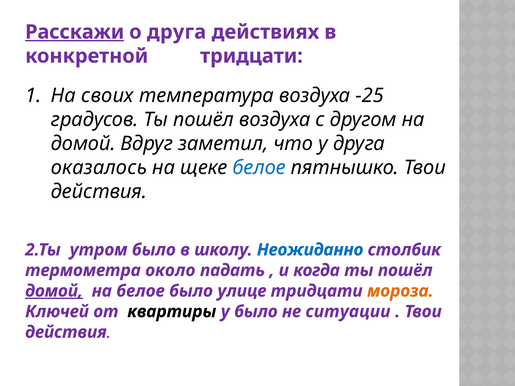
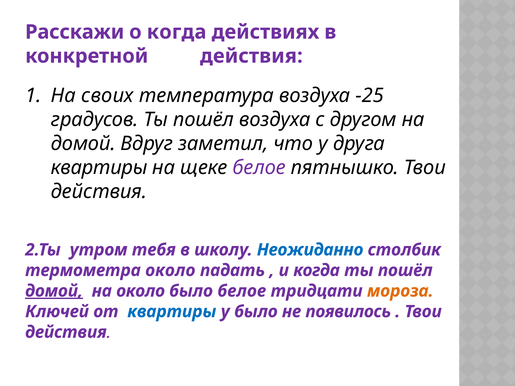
Расскажи underline: present -> none (75, 32)
о друга: друга -> когда (177, 32)
конкретной тридцати: тридцати -> действия (251, 56)
оказалось: оказалось -> квартиры (99, 168)
белое colour: blue -> purple (259, 168)
утром было: было -> тебя (154, 250)
на белое: белое -> около (141, 291)
было улице: улице -> белое (242, 291)
квартиры colour: black -> blue (172, 312)
ситуации: ситуации -> появилось (348, 312)
